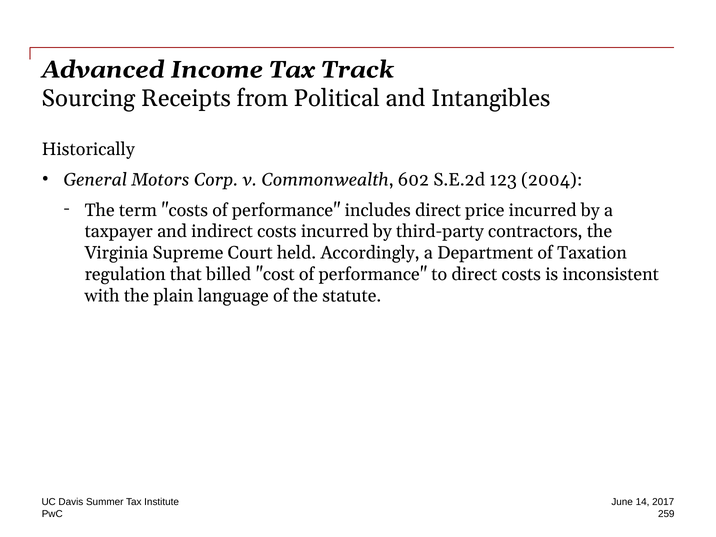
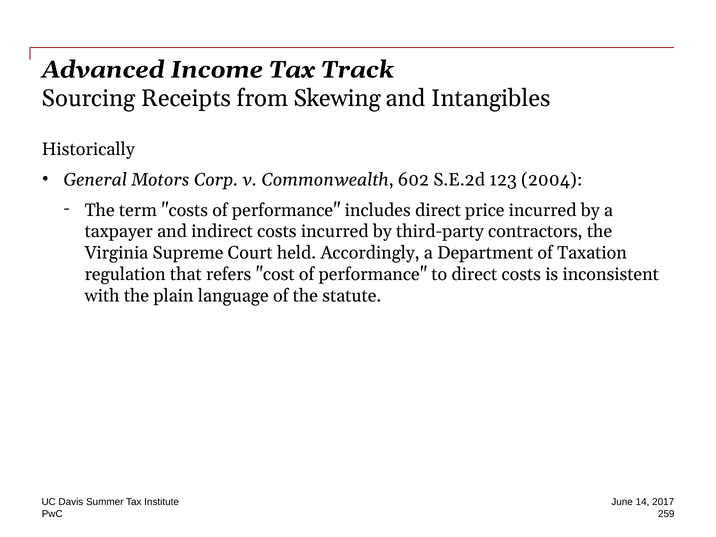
Political: Political -> Skewing (337, 98)
billed: billed -> refers (229, 275)
